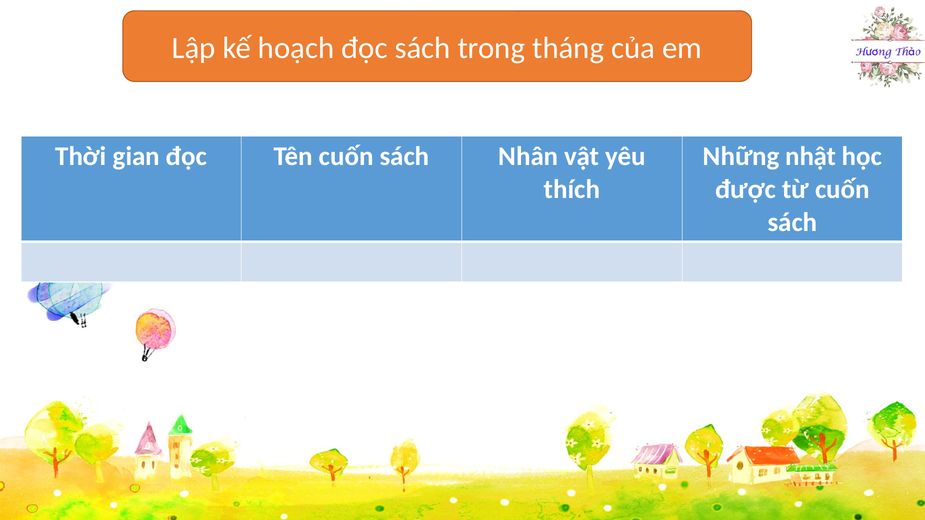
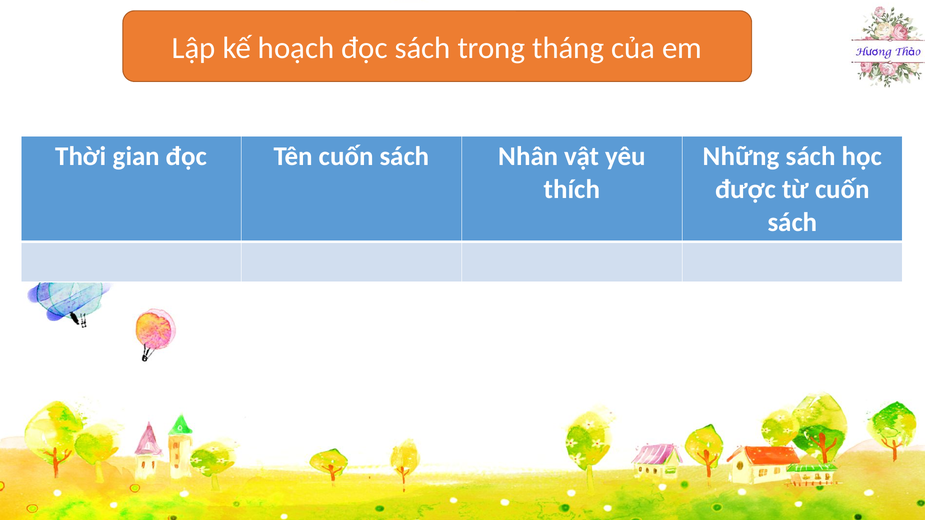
Những nhật: nhật -> sách (811, 156)
